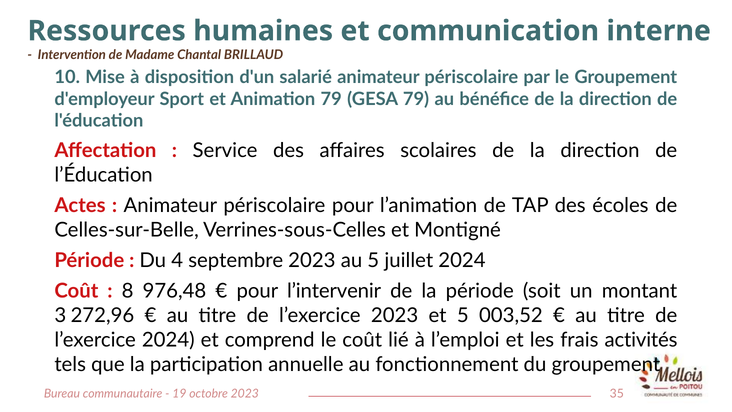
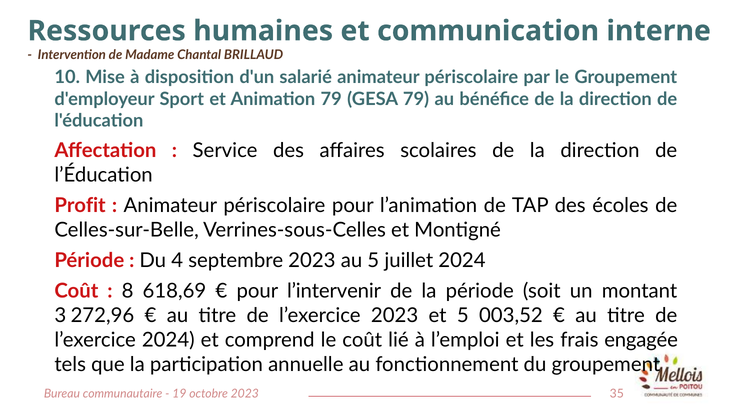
Actes: Actes -> Profit (80, 205)
976,48: 976,48 -> 618,69 (174, 291)
activités: activités -> engagée (641, 340)
